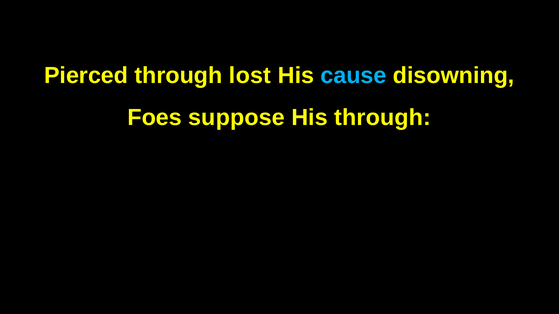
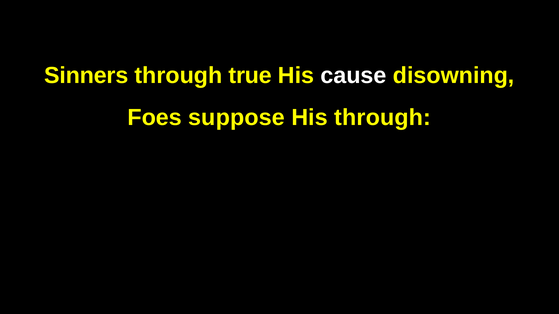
Pierced: Pierced -> Sinners (86, 76)
lost: lost -> true (250, 76)
cause colour: light blue -> white (354, 76)
